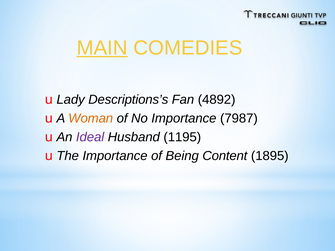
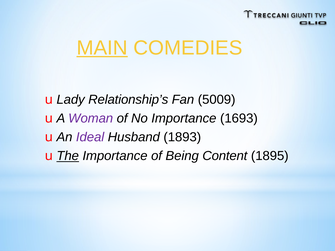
Descriptions’s: Descriptions’s -> Relationship’s (128, 100)
4892: 4892 -> 5009 (217, 100)
Woman colour: orange -> purple (91, 119)
7987: 7987 -> 1693 (239, 119)
1195: 1195 -> 1893 (182, 137)
The underline: none -> present (68, 156)
